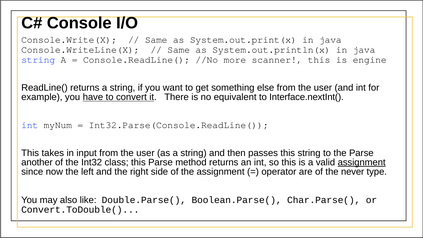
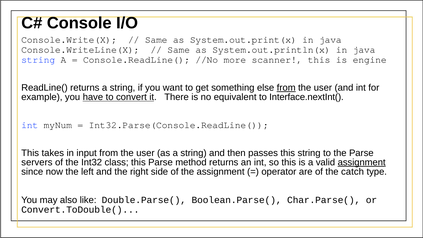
from underline: none -> present (286, 88)
another: another -> servers (37, 162)
never: never -> catch (353, 172)
